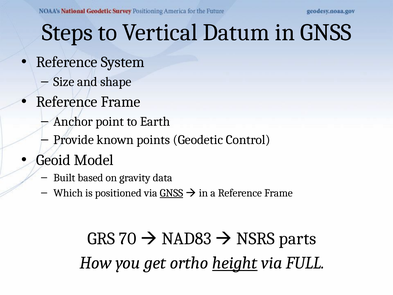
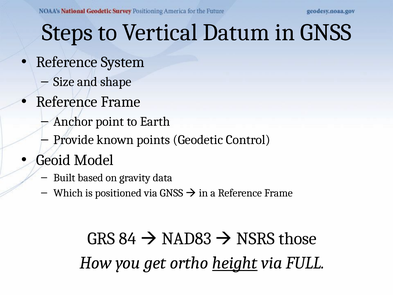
GNSS underline: present -> none (171, 193)
70: 70 -> 84 (128, 238)
parts: parts -> those (298, 238)
